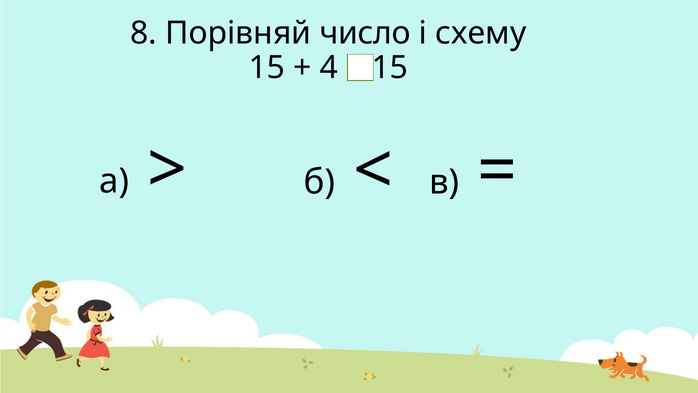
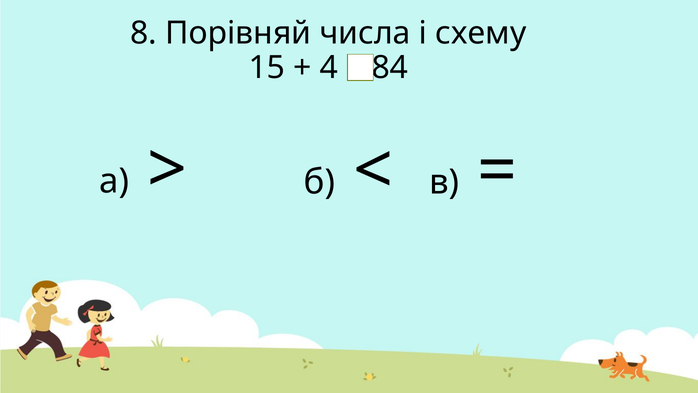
число: число -> числа (365, 33)
4 15: 15 -> 84 (390, 68)
